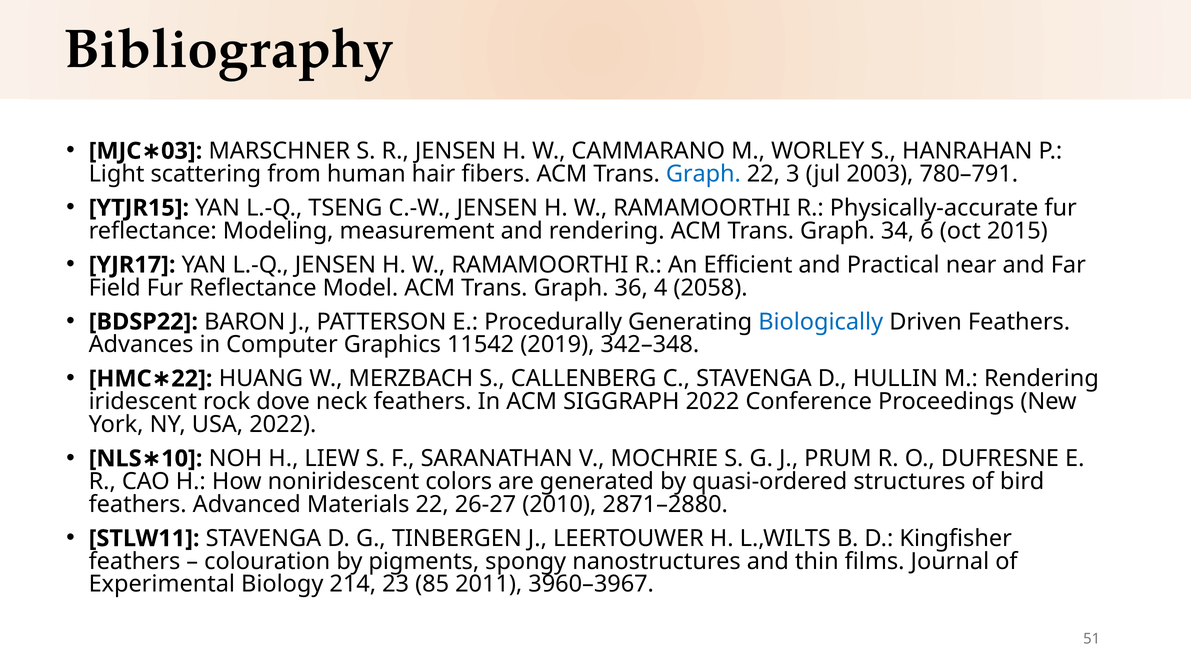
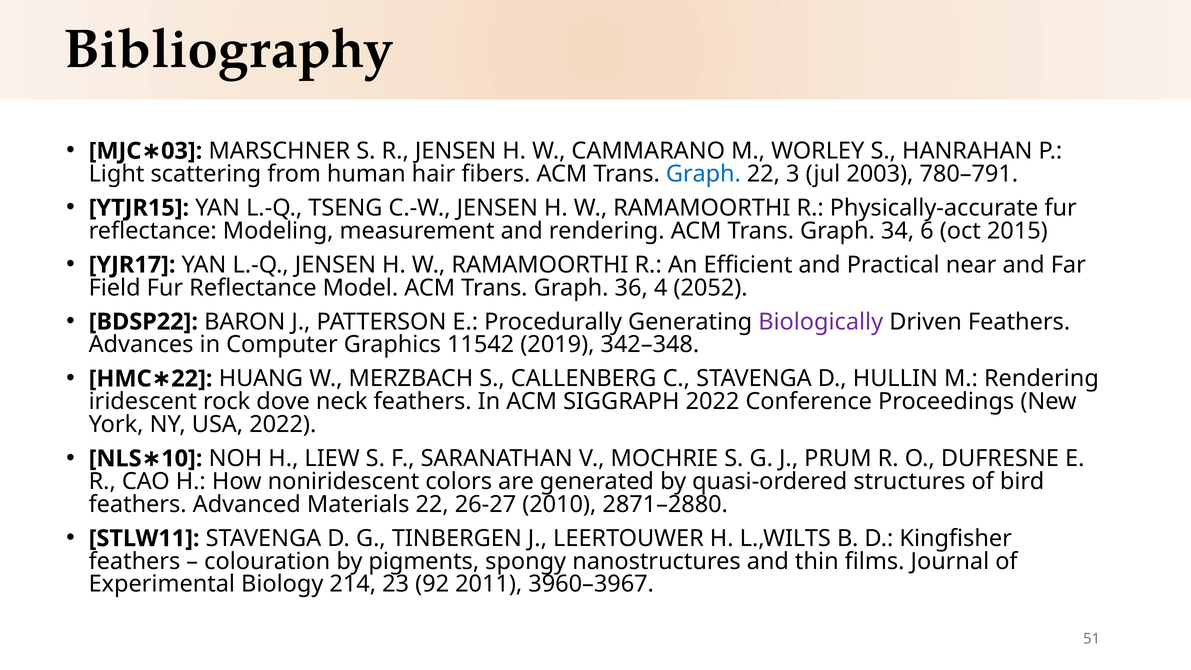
2058: 2058 -> 2052 (711, 288)
Biologically colour: blue -> purple (821, 322)
85: 85 -> 92 (432, 584)
